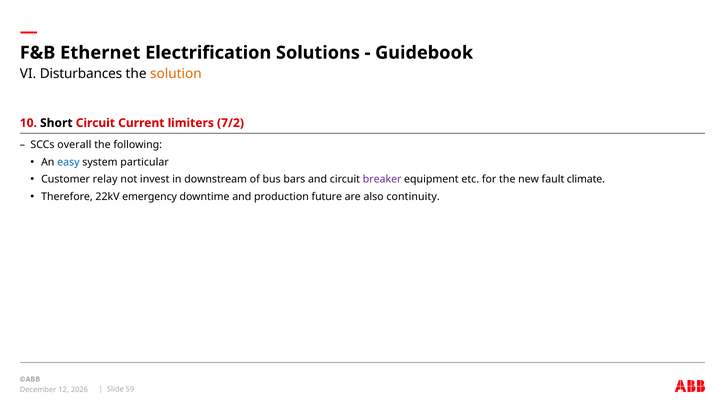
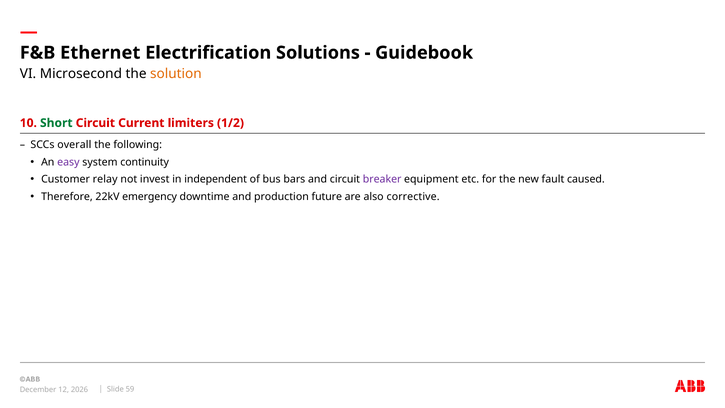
Disturbances: Disturbances -> Microsecond (81, 74)
Short colour: black -> green (56, 123)
7/2: 7/2 -> 1/2 (230, 123)
easy colour: blue -> purple (68, 162)
particular: particular -> continuity (145, 162)
downstream: downstream -> independent (216, 179)
climate: climate -> caused (586, 179)
continuity: continuity -> corrective (413, 197)
